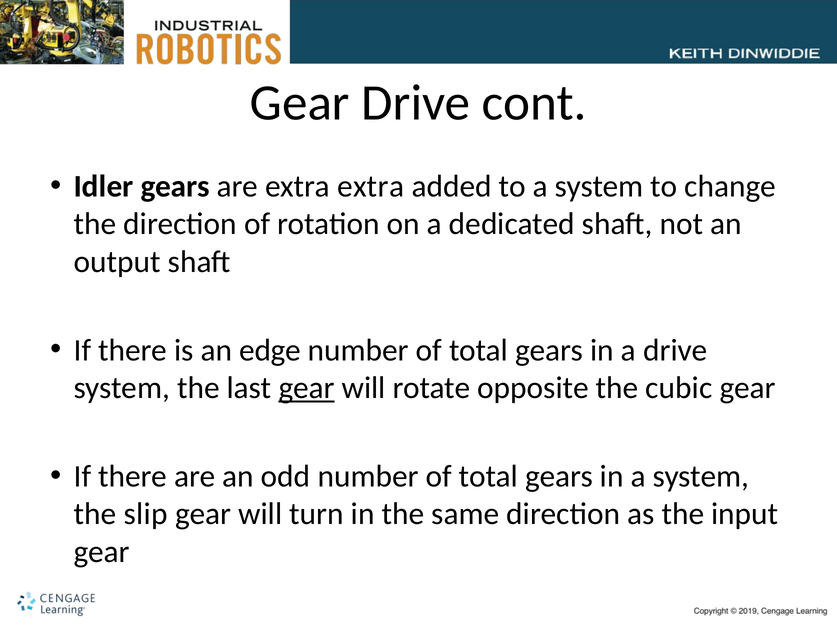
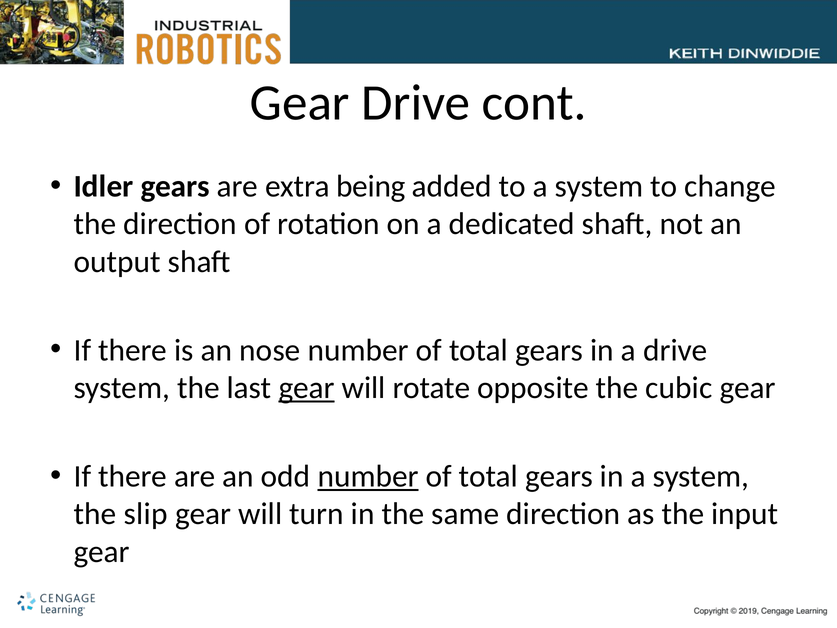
extra extra: extra -> being (371, 186)
edge: edge -> nose (270, 350)
number underline: none -> present (368, 476)
